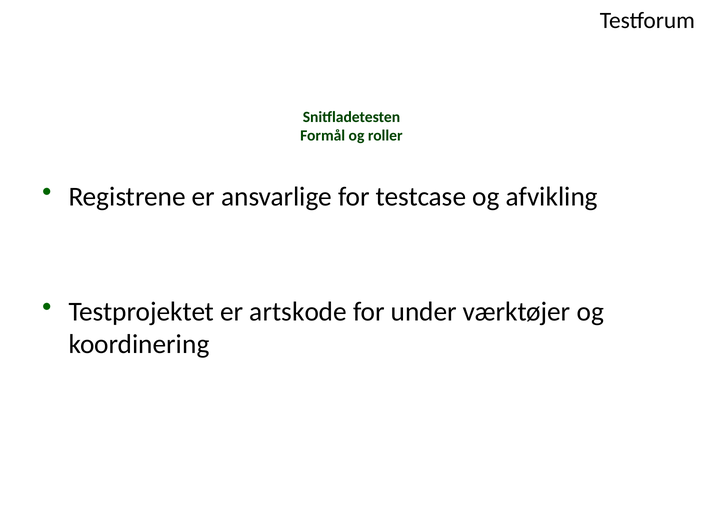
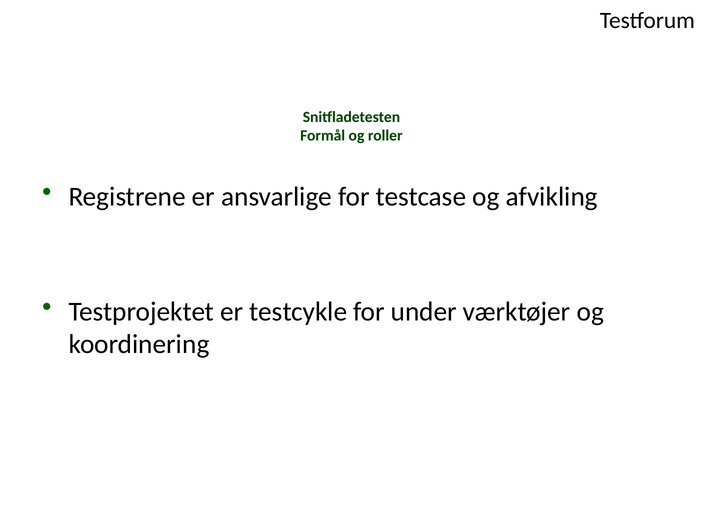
artskode: artskode -> testcykle (298, 312)
